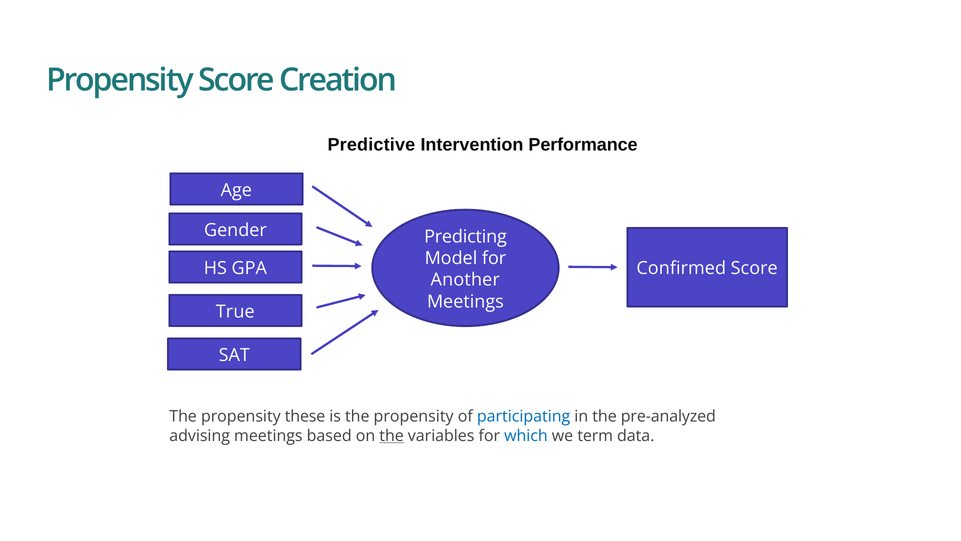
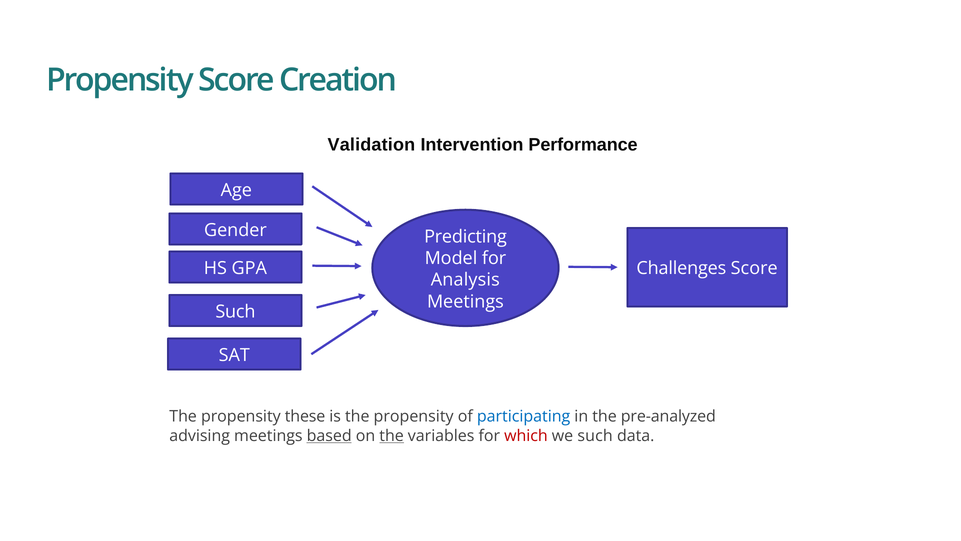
Predictive: Predictive -> Validation (371, 145)
Confirmed: Confirmed -> Challenges (681, 268)
Another: Another -> Analysis (465, 280)
True: True -> Such (235, 311)
based underline: none -> present (329, 436)
which colour: blue -> red (526, 436)
we term: term -> such (595, 436)
